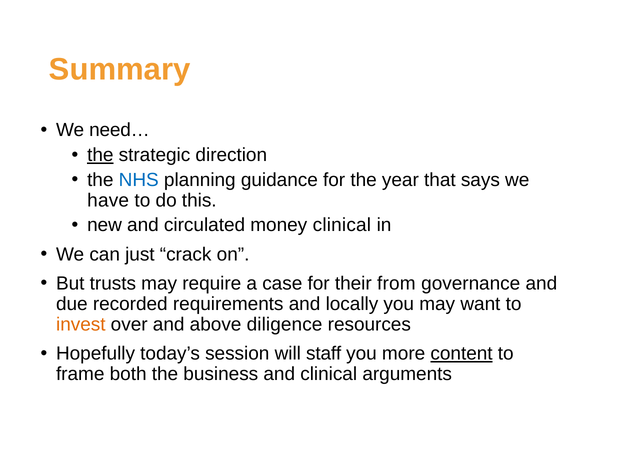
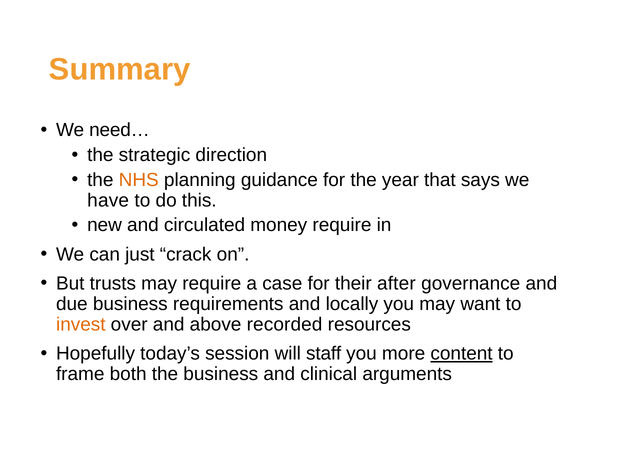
the underline: present -> none (100, 155)
NHS colour: blue -> orange (139, 180)
money clinical: clinical -> require (342, 225)
from: from -> after (396, 284)
due recorded: recorded -> business (130, 304)
diligence: diligence -> recorded (285, 325)
